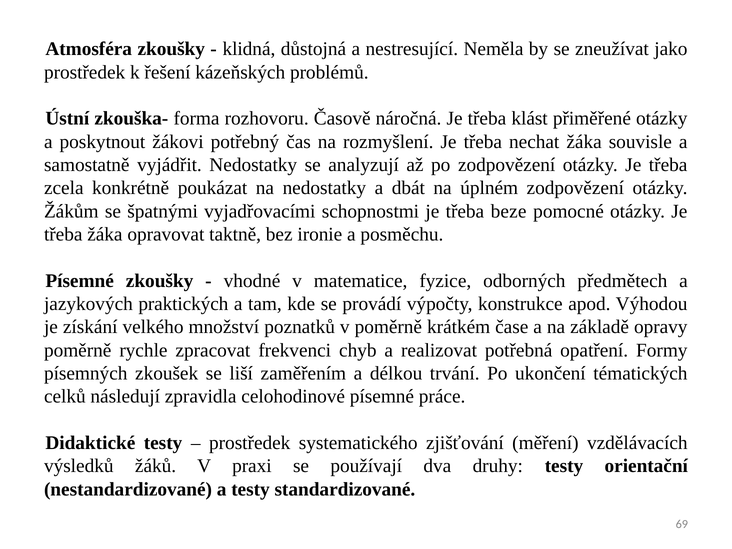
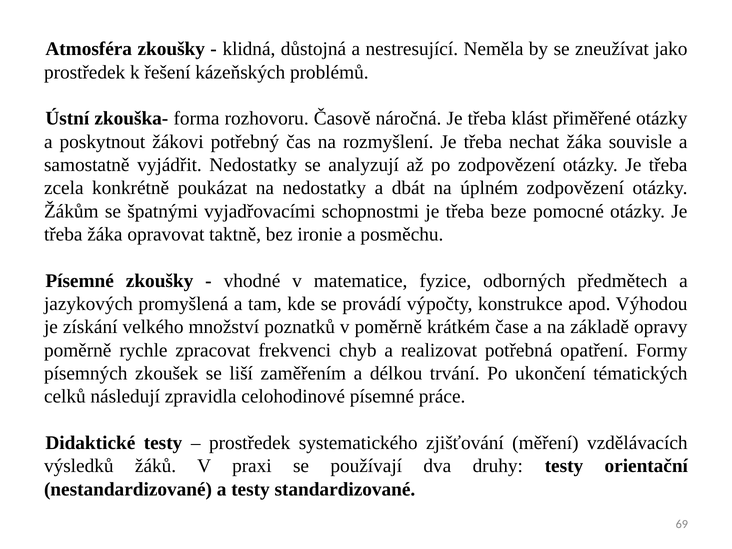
praktických: praktických -> promyšlená (183, 304)
